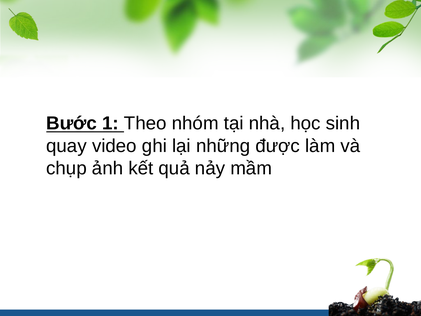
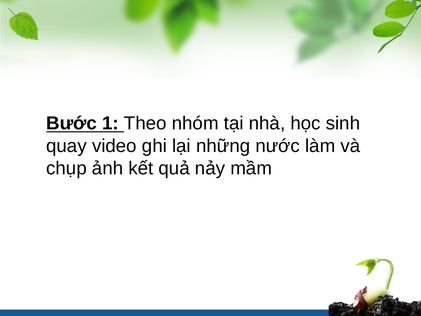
được: được -> nước (278, 146)
